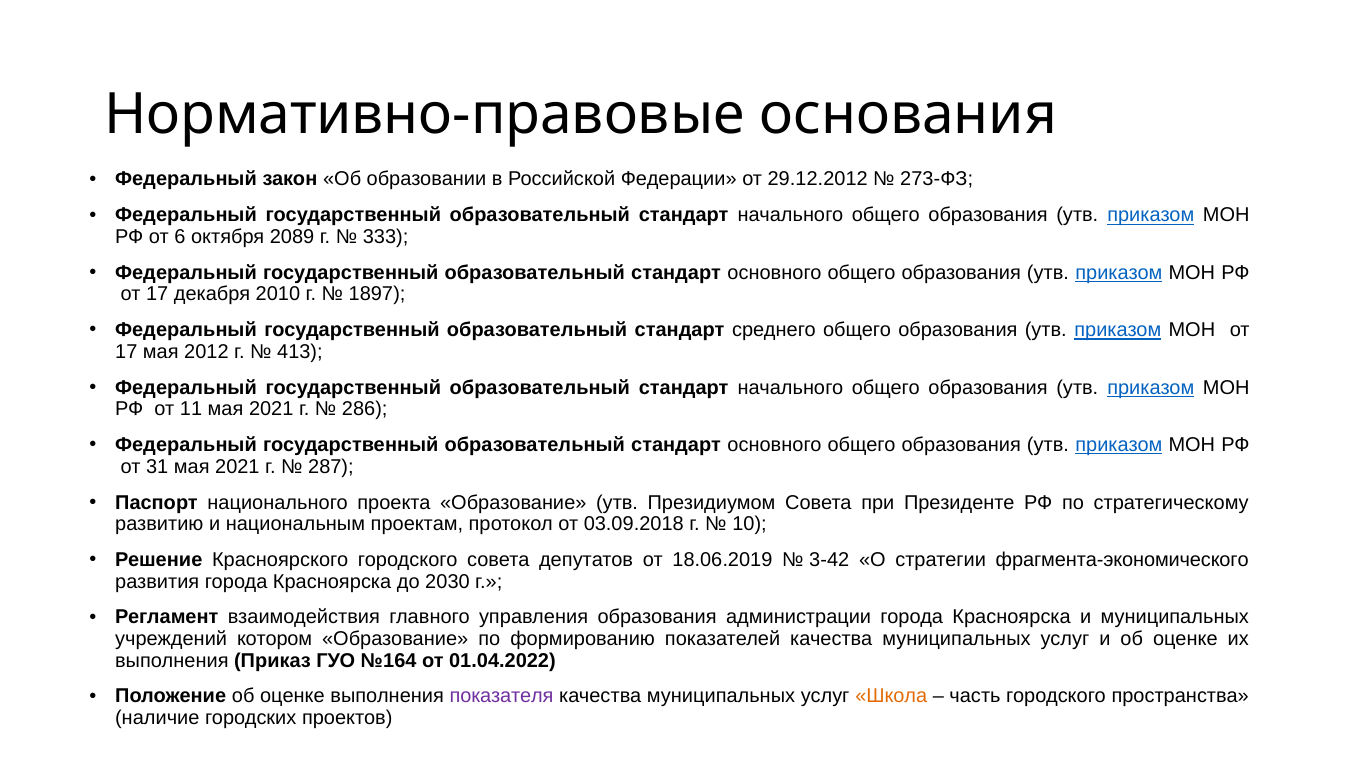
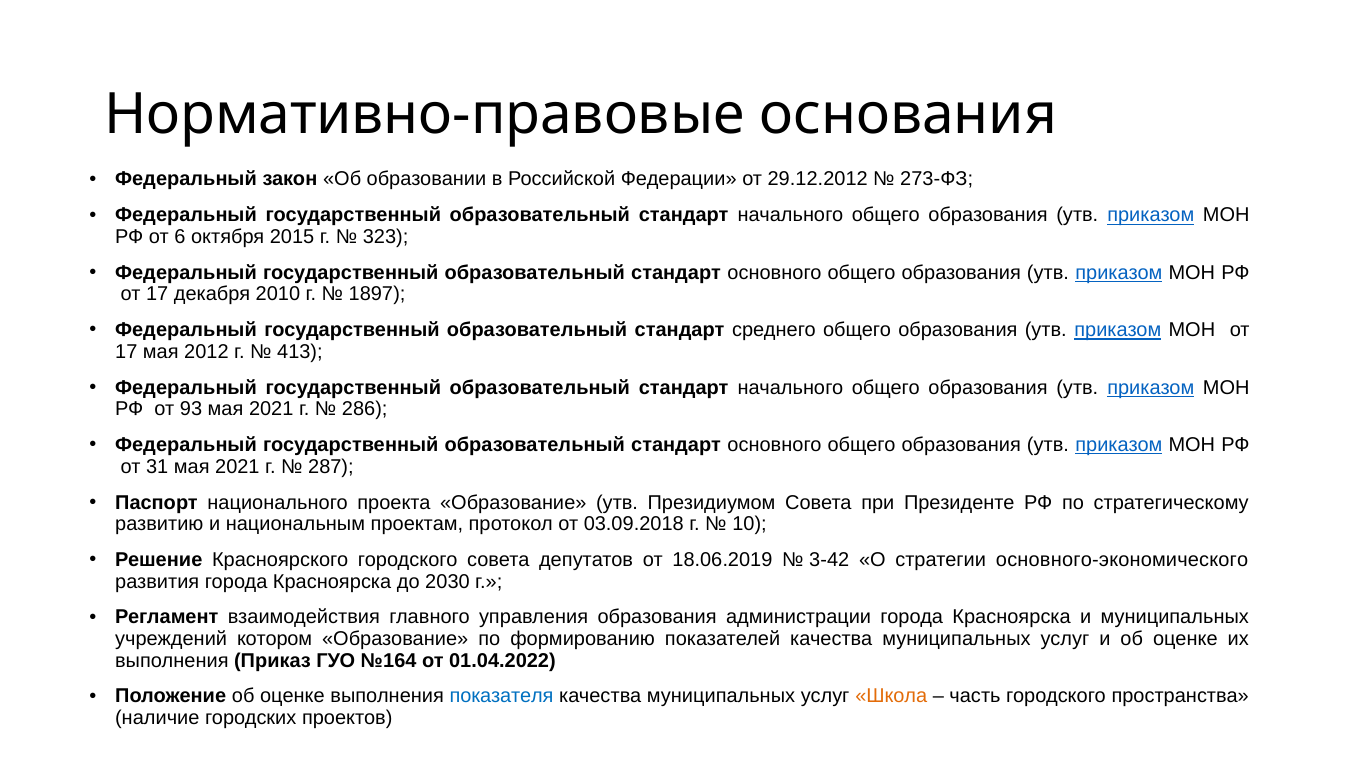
2089: 2089 -> 2015 (292, 237)
333: 333 -> 323 (386, 237)
11: 11 -> 93 (191, 409)
фрагмента-экономического: фрагмента-экономического -> основного-экономического (1122, 560)
показателя colour: purple -> blue (502, 696)
